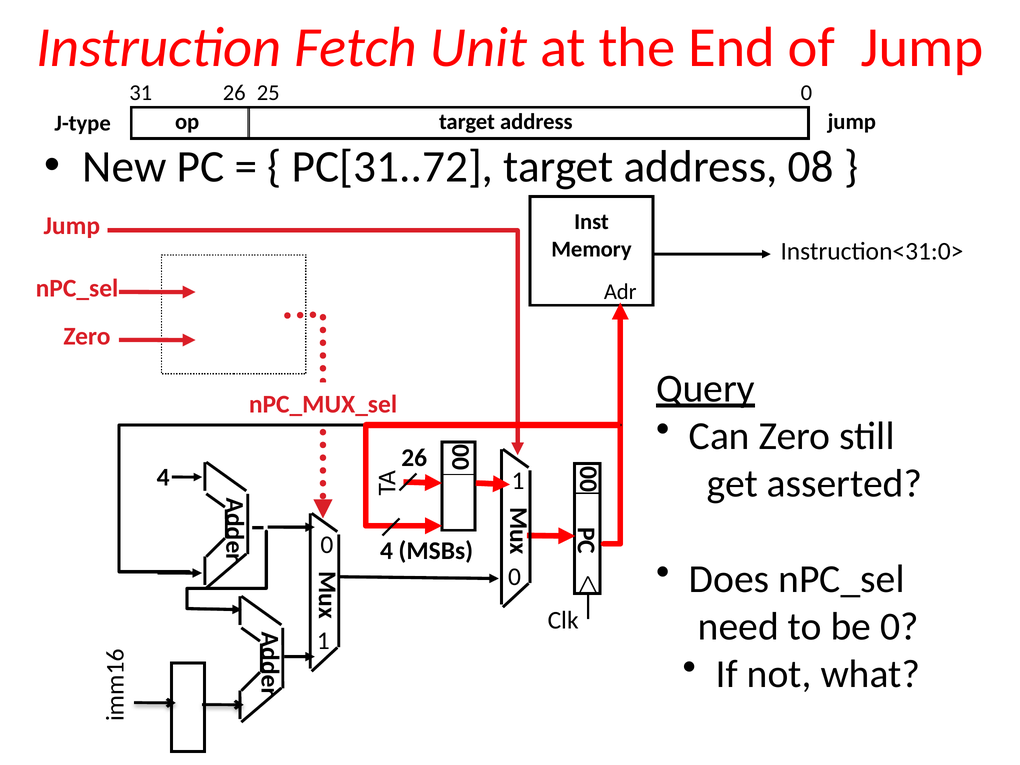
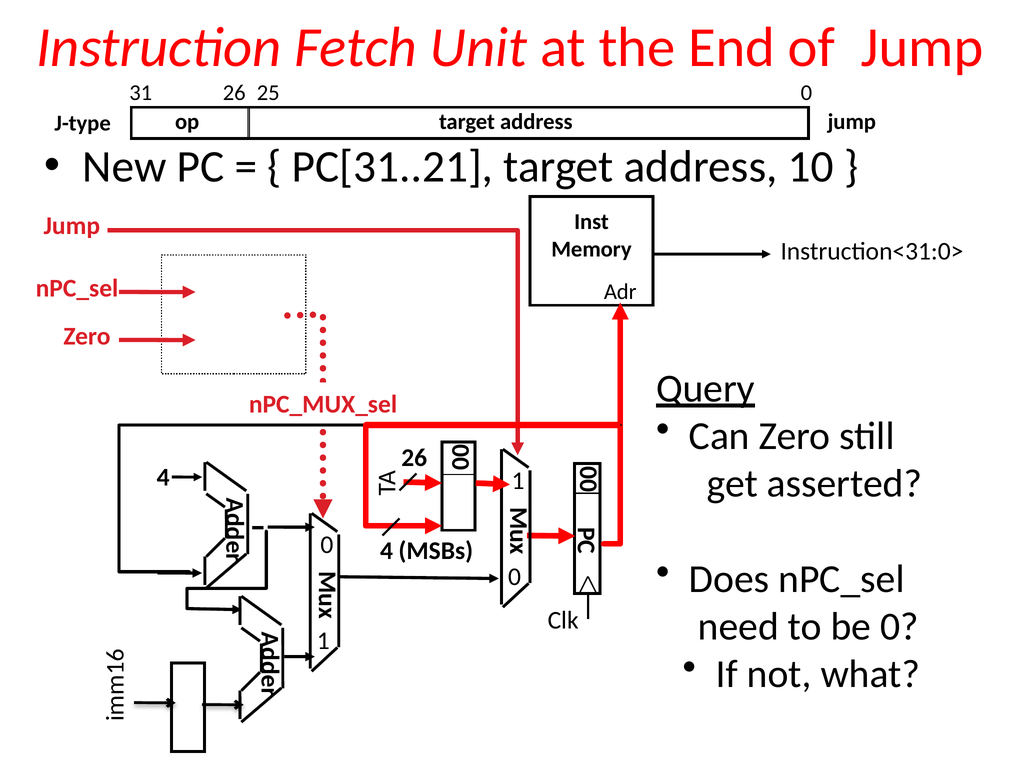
PC[31..72: PC[31..72 -> PC[31..21 (393, 167)
08: 08 -> 10 (811, 167)
